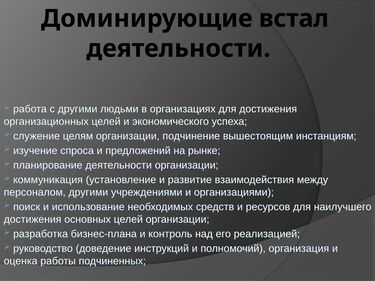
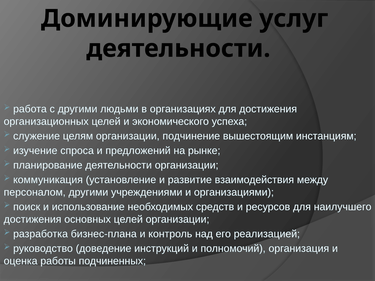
встал: встал -> услуг (294, 19)
